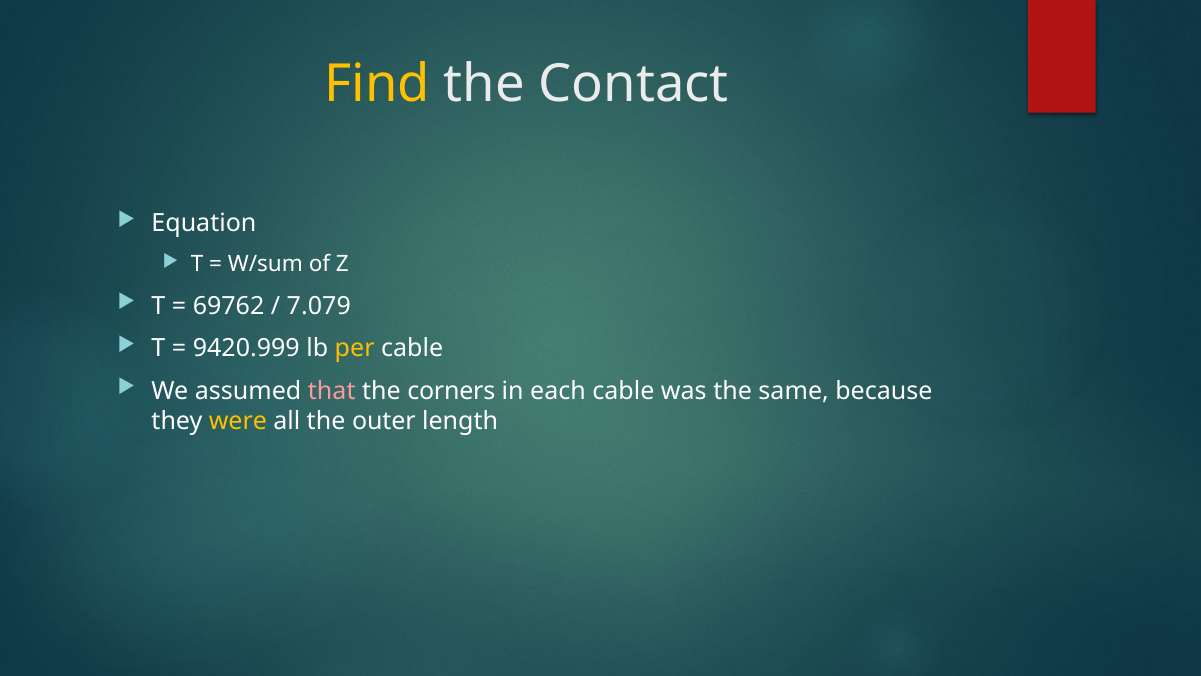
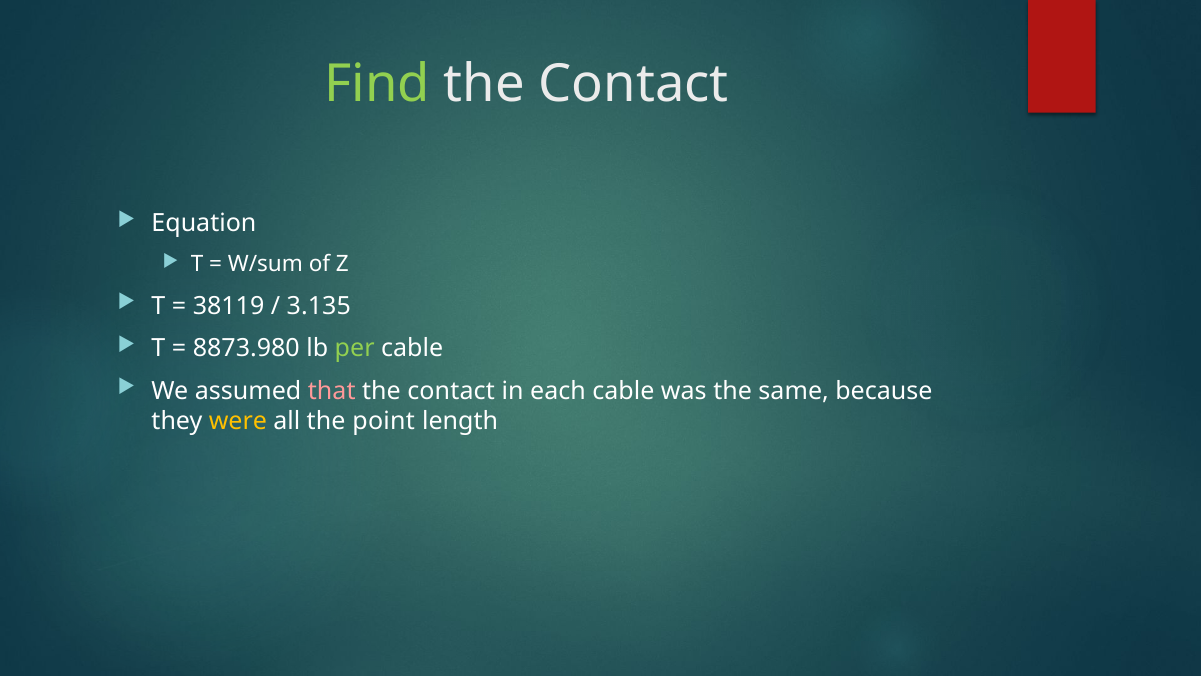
Find colour: yellow -> light green (377, 84)
69762: 69762 -> 38119 (229, 306)
7.079: 7.079 -> 3.135 (319, 306)
9420.999: 9420.999 -> 8873.980 (246, 348)
per colour: yellow -> light green (355, 348)
corners: corners -> contact (451, 391)
outer: outer -> point (384, 421)
